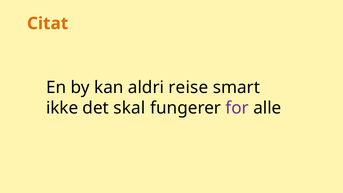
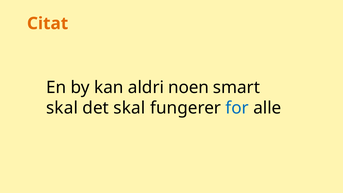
reise: reise -> noen (189, 87)
ikke: ikke -> skal (62, 108)
for colour: purple -> blue (237, 108)
